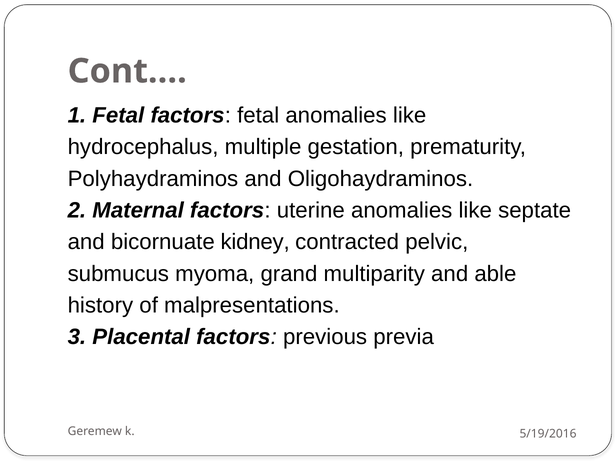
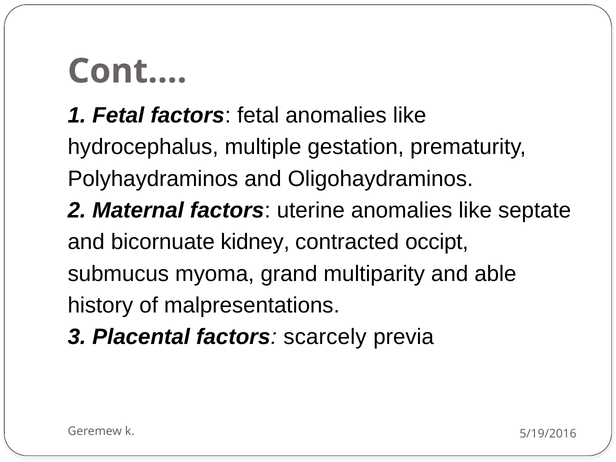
pelvic: pelvic -> occipt (437, 242)
previous: previous -> scarcely (325, 337)
